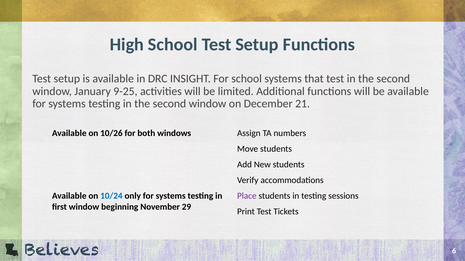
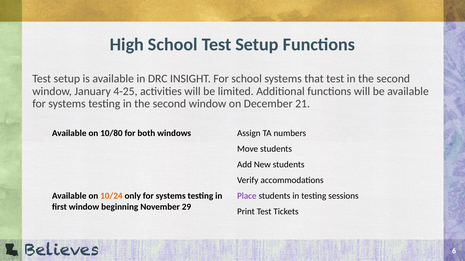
9-25: 9-25 -> 4-25 (125, 91)
10/26: 10/26 -> 10/80 (111, 134)
10/24 colour: blue -> orange (111, 196)
